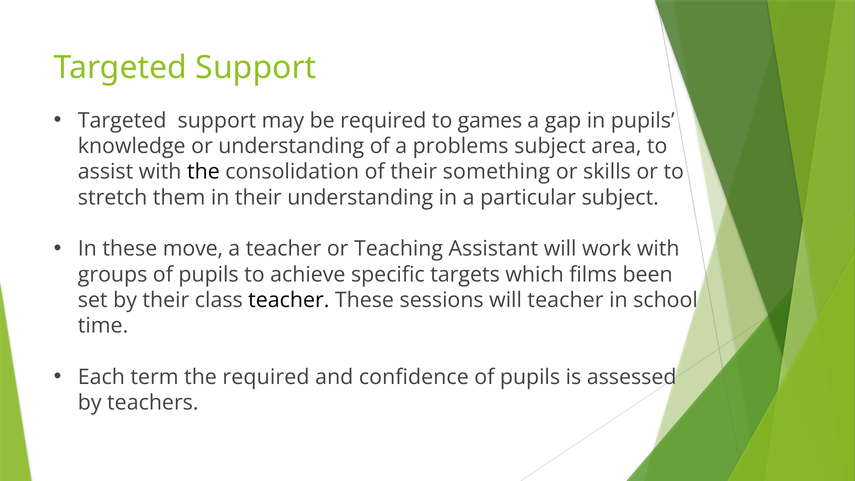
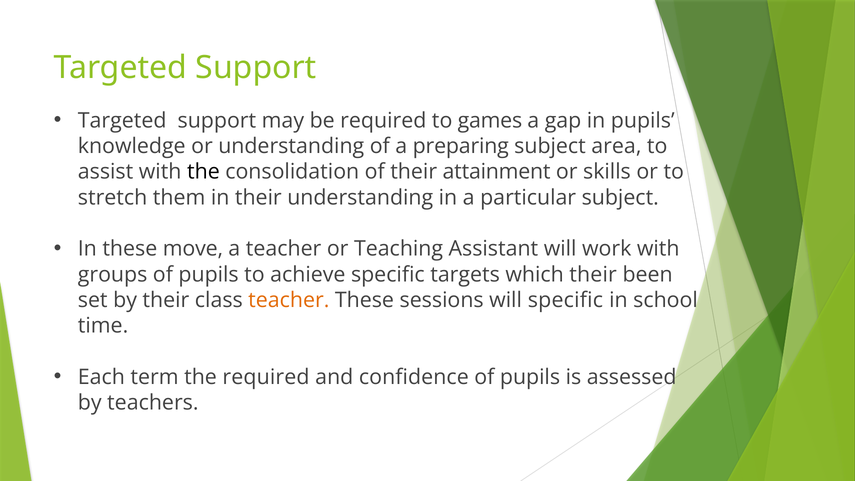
problems: problems -> preparing (461, 146)
something: something -> attainment (497, 172)
which films: films -> their (593, 274)
teacher colour: black -> orange (289, 300)
will teacher: teacher -> specific (565, 300)
